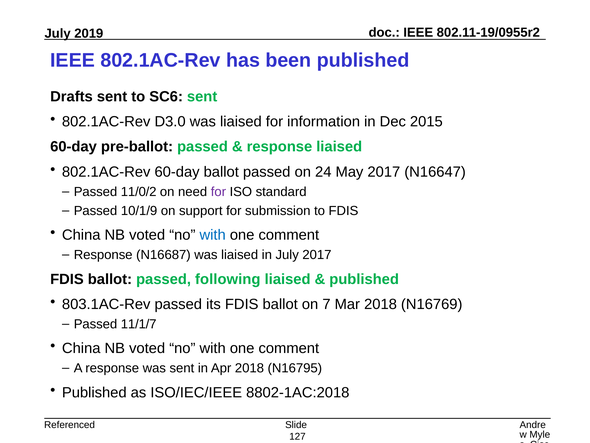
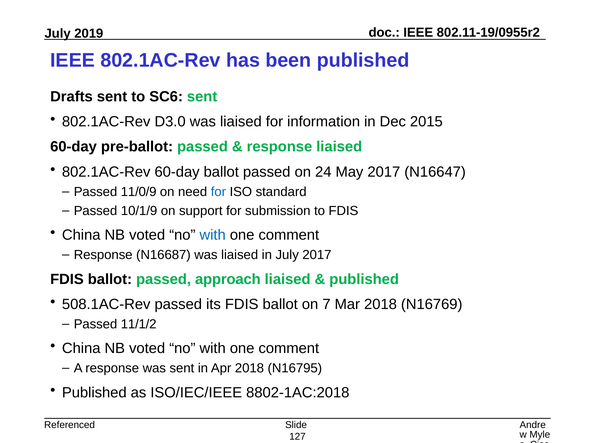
11/0/2: 11/0/2 -> 11/0/9 (139, 192)
for colour: purple -> blue (218, 192)
following: following -> approach (228, 279)
803.1AC-Rev: 803.1AC-Rev -> 508.1AC-Rev (106, 304)
11/1/7: 11/1/7 -> 11/1/2 (139, 324)
